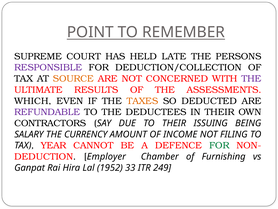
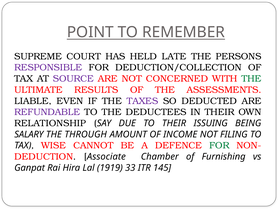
SOURCE colour: orange -> purple (73, 78)
THE colour: purple -> green (251, 78)
WHICH: WHICH -> LIABLE (33, 101)
TAXES colour: orange -> purple (142, 101)
CONTRACTORS: CONTRACTORS -> RELATIONSHIP (50, 123)
CURRENCY: CURRENCY -> THROUGH (86, 134)
YEAR: YEAR -> WISE (54, 145)
Employer: Employer -> Associate (106, 156)
1952: 1952 -> 1919 (110, 167)
249: 249 -> 145 (162, 167)
